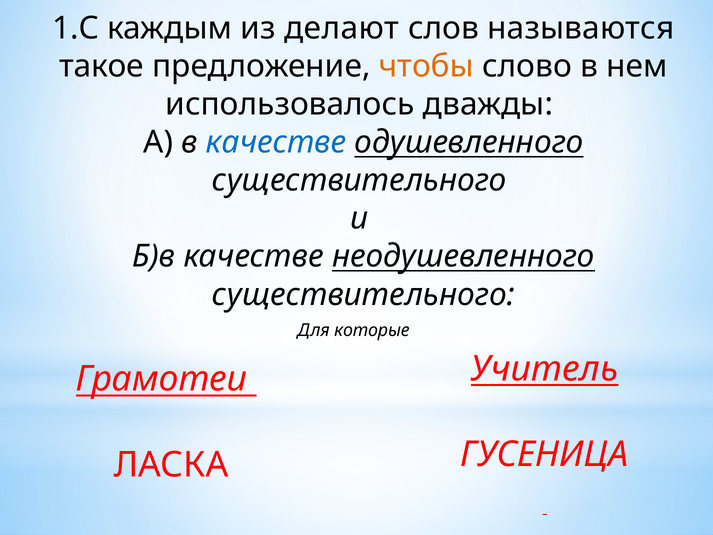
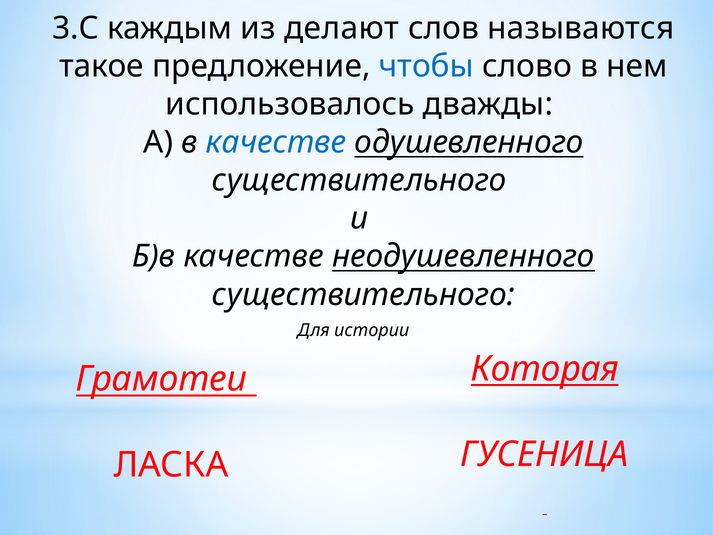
1.С: 1.С -> 3.С (76, 28)
чтобы colour: orange -> blue (426, 66)
которые: которые -> истории (372, 330)
Учитель: Учитель -> Которая (545, 369)
